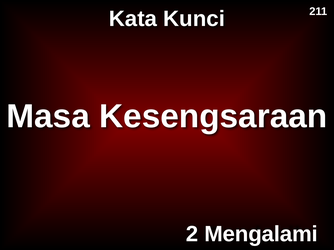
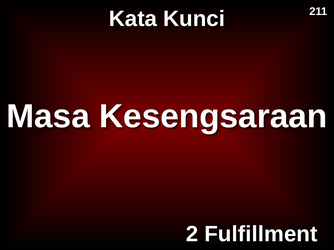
Mengalami: Mengalami -> Fulfillment (261, 234)
